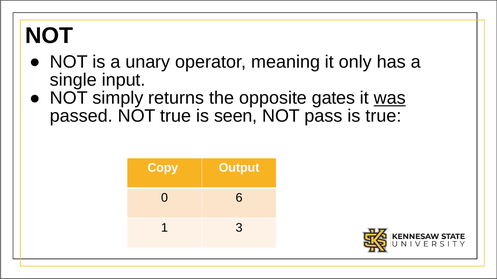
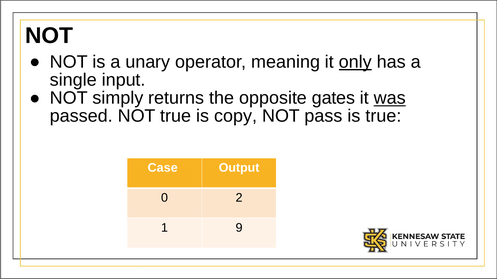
only underline: none -> present (355, 62)
seen: seen -> copy (236, 116)
Copy: Copy -> Case (163, 168)
6: 6 -> 2 (239, 198)
3: 3 -> 9 (239, 228)
